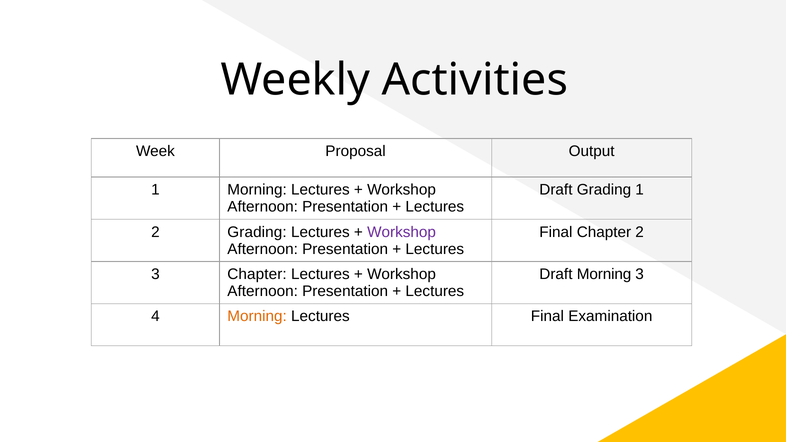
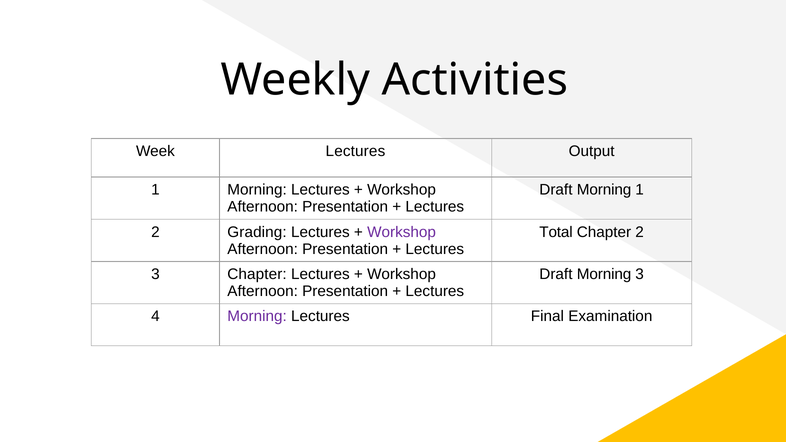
Week Proposal: Proposal -> Lectures (355, 151)
Grading: Grading -> Morning (604, 190)
Final: Final -> Total (556, 232)
Morning colour: orange -> purple (257, 317)
